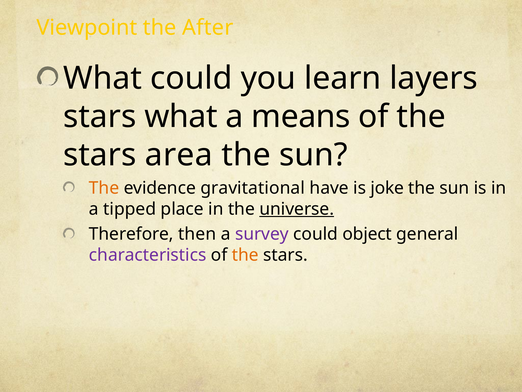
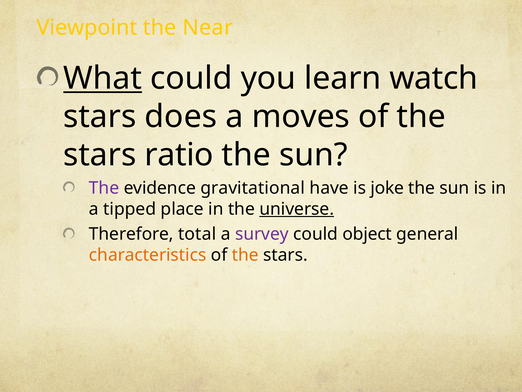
After: After -> Near (208, 28)
What underline: none -> present (103, 78)
layers: layers -> watch (434, 78)
stars what: what -> does (181, 117)
means: means -> moves (301, 117)
area: area -> ratio (179, 155)
The colour: orange -> purple (104, 188)
then: then -> total (197, 234)
characteristics colour: purple -> orange (148, 255)
